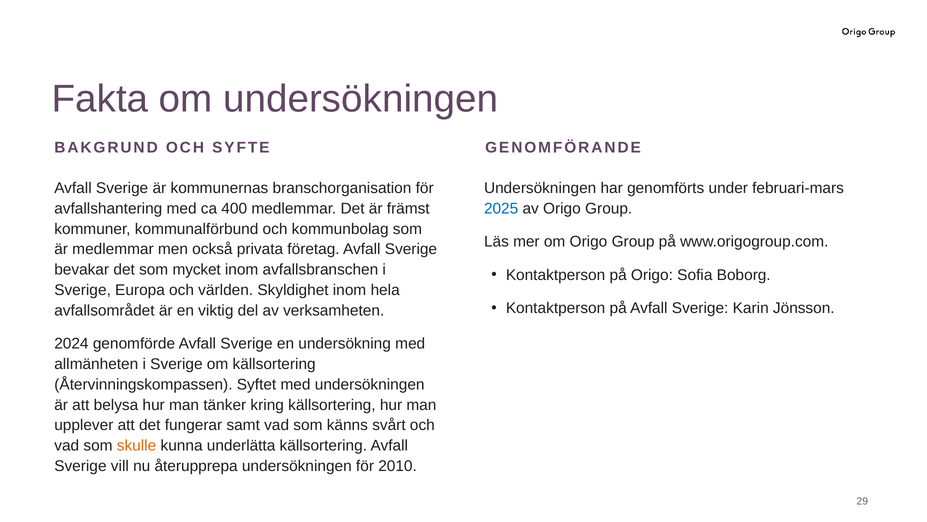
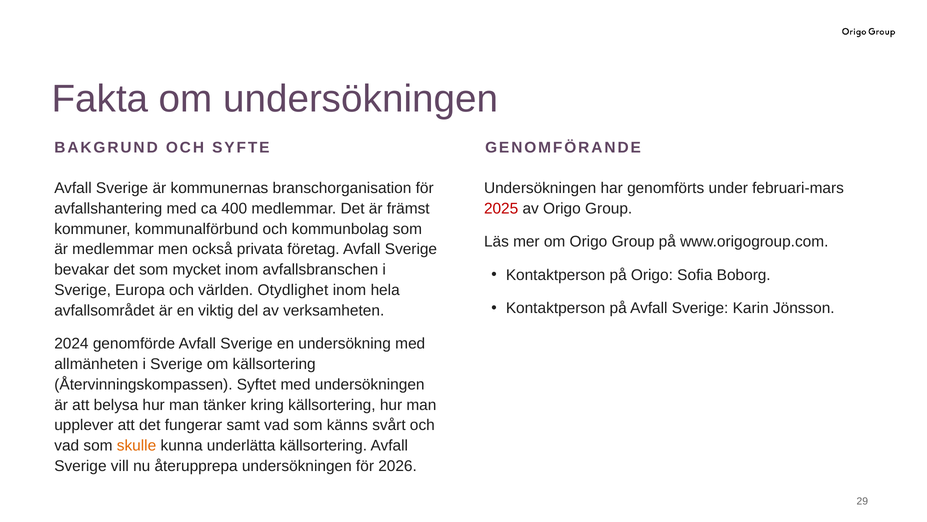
2025 colour: blue -> red (501, 208)
Skyldighet: Skyldighet -> Otydlighet (293, 290)
2010: 2010 -> 2026 (398, 466)
